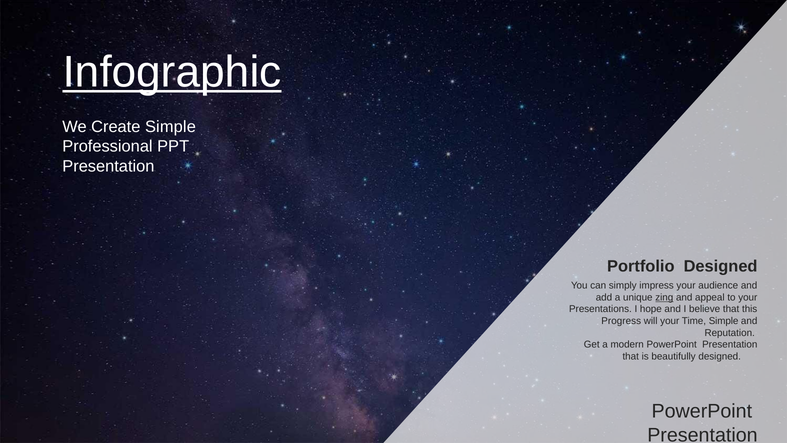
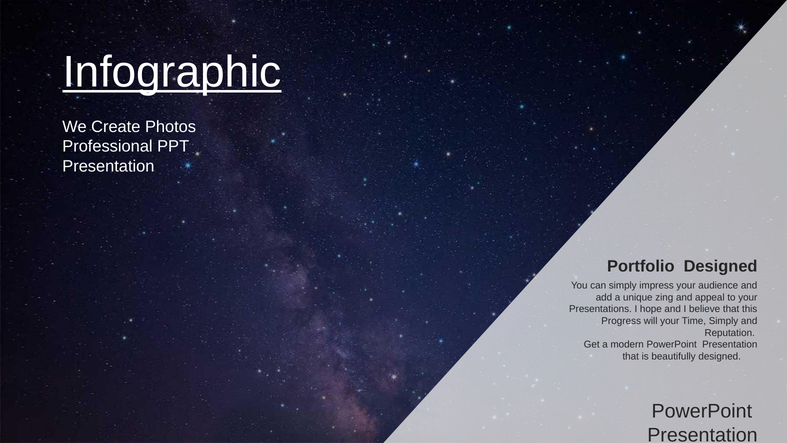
Create Simple: Simple -> Photos (171, 127)
zing underline: present -> none (664, 297)
Time Simple: Simple -> Simply (724, 321)
